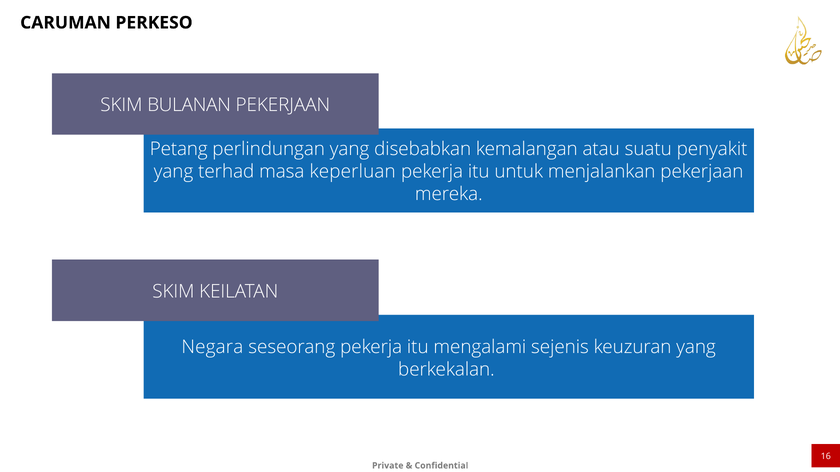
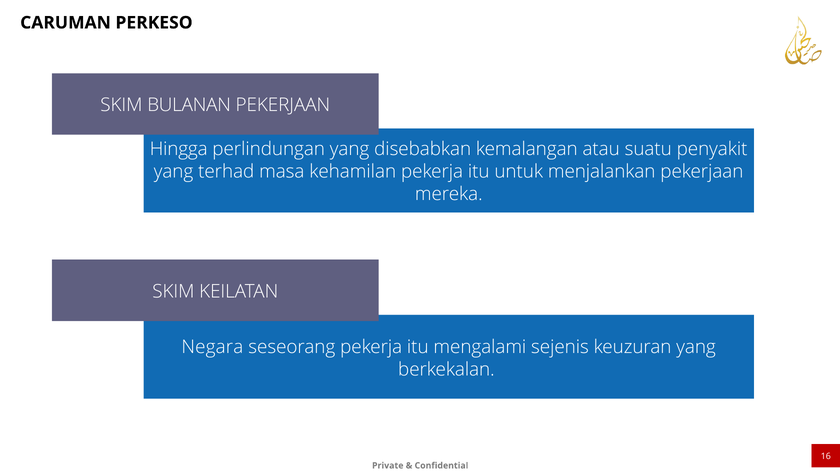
Petang: Petang -> Hingga (179, 149)
keperluan: keperluan -> kehamilan (353, 172)
